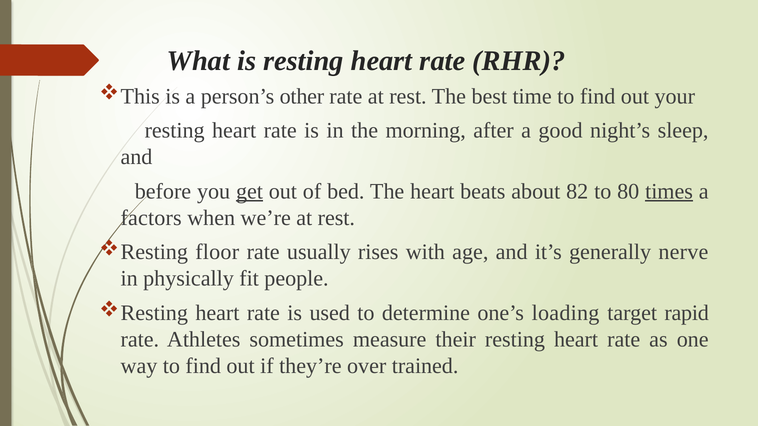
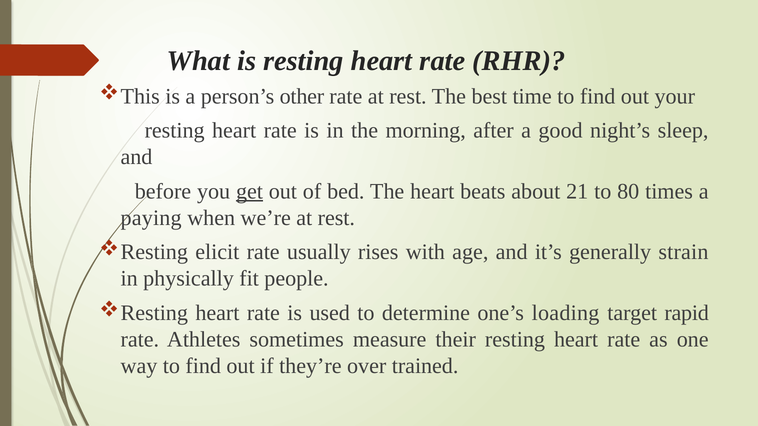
82: 82 -> 21 (577, 192)
times underline: present -> none (669, 192)
factors: factors -> paying (151, 218)
floor: floor -> elicit (217, 252)
nerve: nerve -> strain (683, 252)
